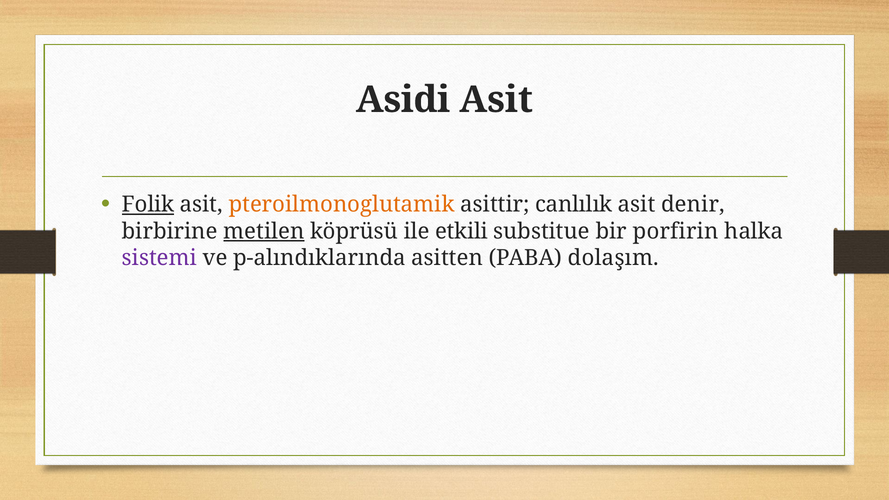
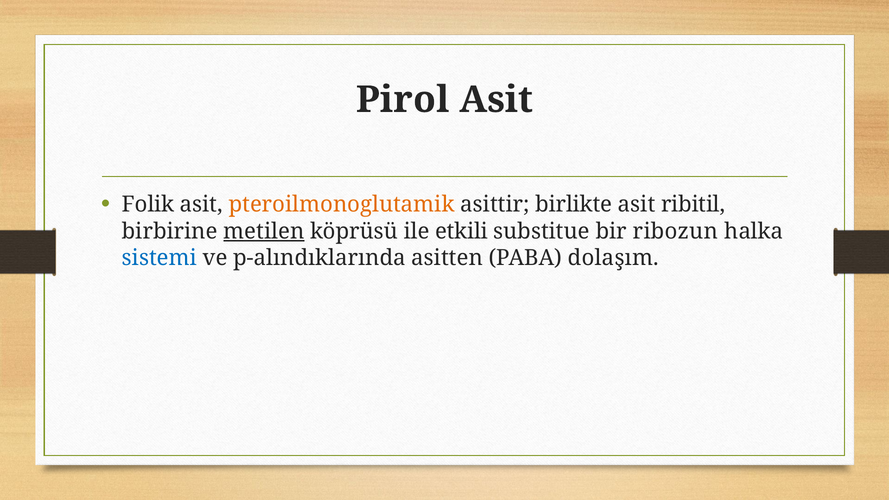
Asidi: Asidi -> Pirol (403, 100)
Folik underline: present -> none (148, 205)
canlılık: canlılık -> birlikte (574, 205)
denir: denir -> ribitil (693, 205)
porfirin: porfirin -> ribozun (676, 231)
sistemi colour: purple -> blue (159, 258)
